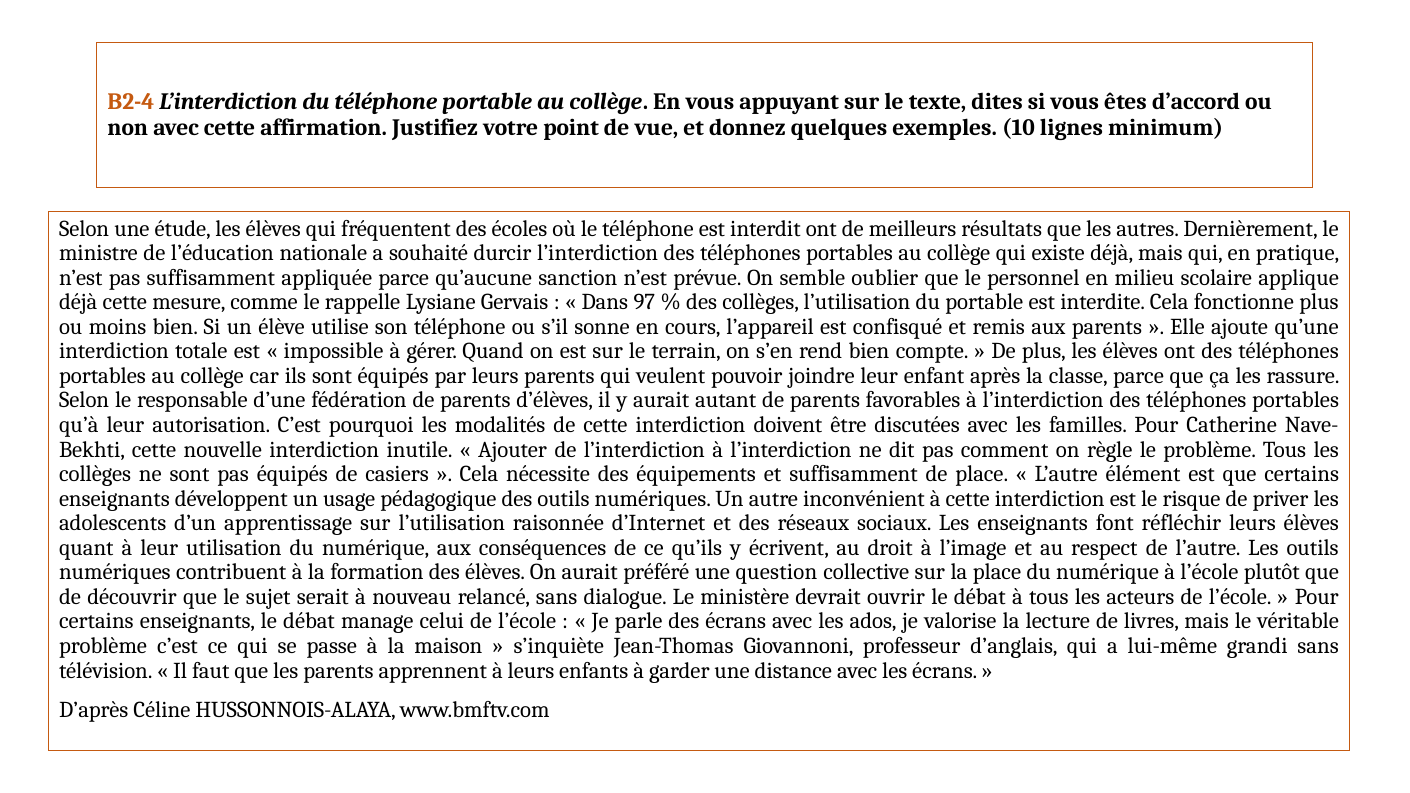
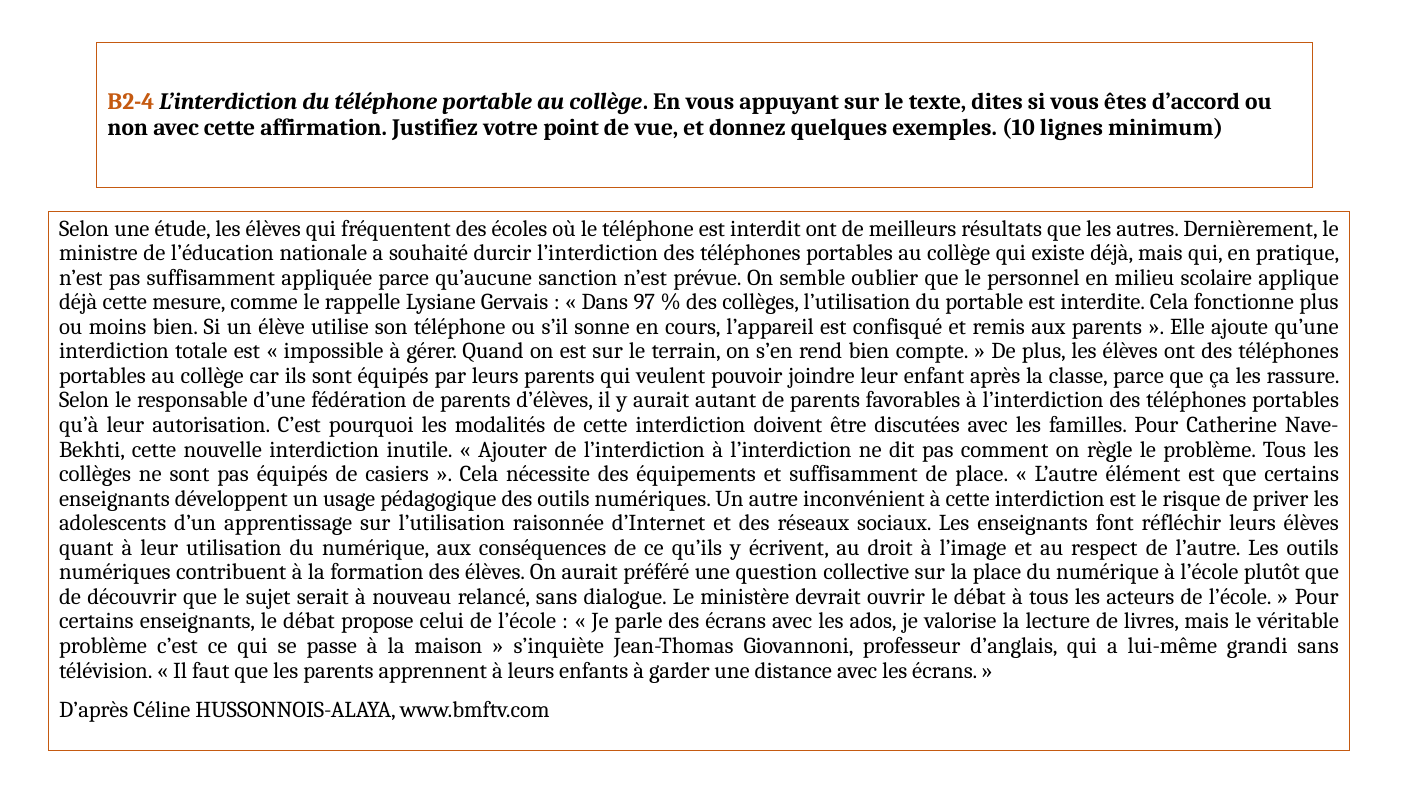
manage: manage -> propose (377, 622)
